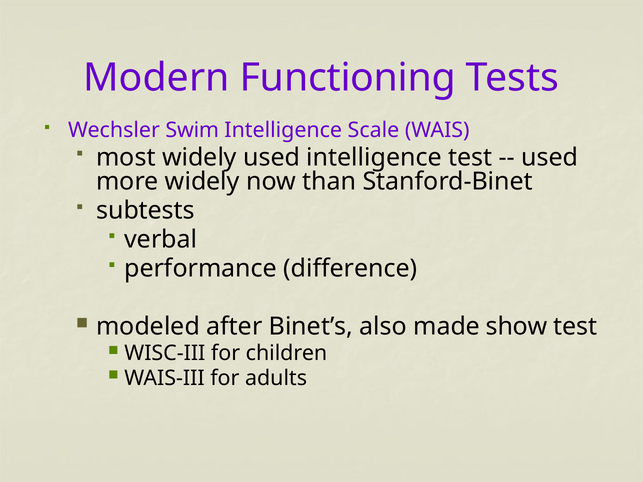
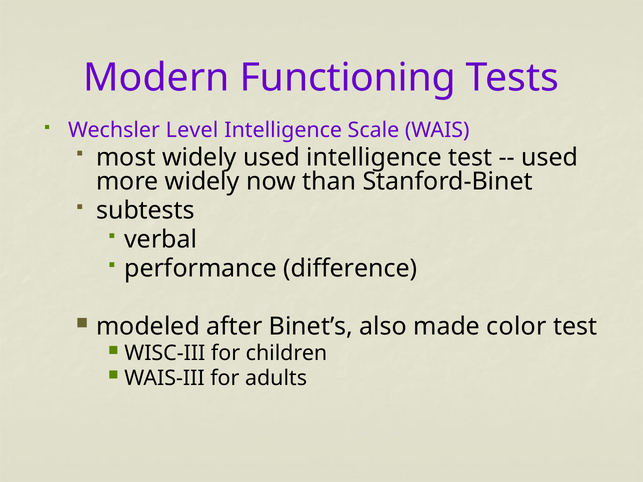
Swim: Swim -> Level (192, 130)
show: show -> color (516, 327)
